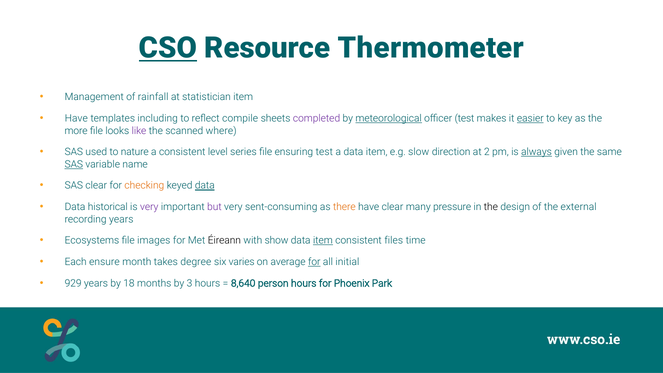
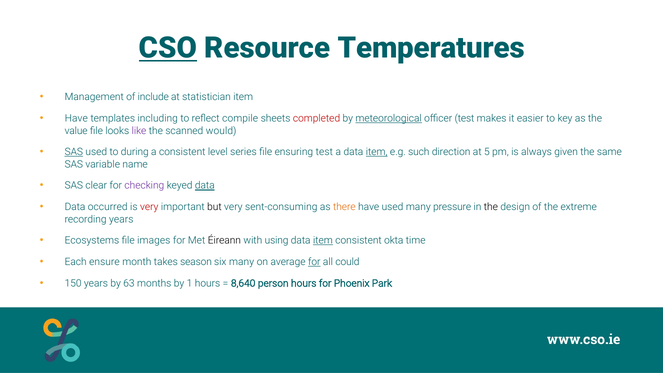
Thermometer: Thermometer -> Temperatures (431, 48)
rainfall: rainfall -> include (153, 97)
completed colour: purple -> red (317, 119)
easier underline: present -> none (530, 119)
more: more -> value (76, 131)
where: where -> would (221, 131)
SAS underline: none -> present (74, 152)
nature: nature -> during (135, 152)
item underline: none -> present (377, 152)
slow: slow -> such (419, 152)
2: 2 -> 5 (487, 152)
always underline: present -> none (536, 152)
SAS underline: present -> none (74, 164)
checking colour: orange -> purple (144, 186)
historical: historical -> occurred (108, 207)
very colour: purple -> red (149, 207)
but colour: purple -> black (214, 207)
have clear: clear -> used (392, 207)
external: external -> extreme (579, 207)
show: show -> using (277, 241)
files: files -> okta (394, 241)
degree: degree -> season (196, 262)
six varies: varies -> many (242, 262)
initial: initial -> could (347, 262)
929: 929 -> 150 (73, 283)
18: 18 -> 63 (129, 283)
3: 3 -> 1 (190, 283)
